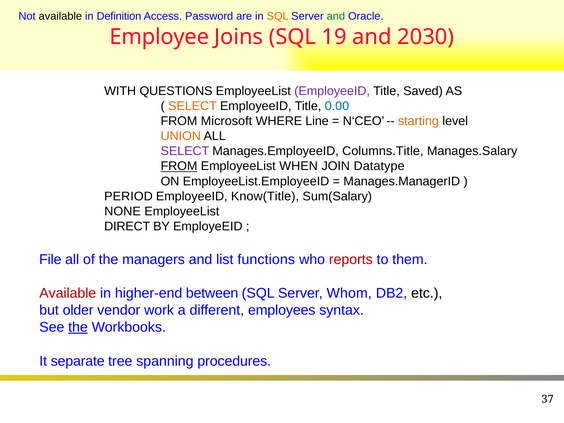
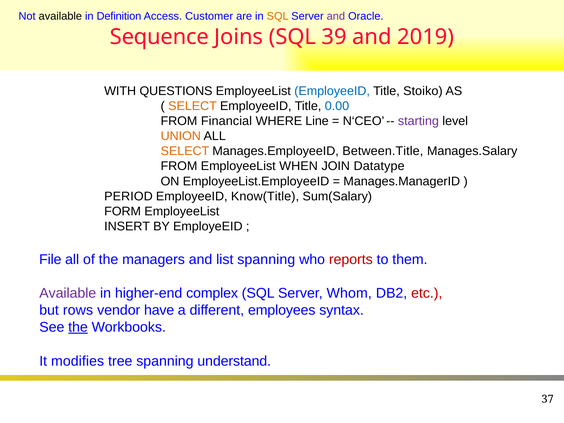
Password: Password -> Customer (209, 16)
and colour: green -> purple (336, 16)
Employee: Employee -> Sequence (159, 37)
19: 19 -> 39 (334, 37)
2030: 2030 -> 2019 (426, 37)
EmployeeID colour: purple -> blue (332, 91)
Saved: Saved -> Stoiko (423, 91)
Microsoft: Microsoft -> Financial (226, 121)
starting colour: orange -> purple (418, 121)
SELECT colour: purple -> orange (185, 151)
Columns.Title: Columns.Title -> Between.Title (383, 151)
FROM underline: present -> none (179, 166)
NONE: NONE -> FORM (123, 211)
DIRECT: DIRECT -> INSERT (127, 226)
list functions: functions -> spanning (266, 259)
Available colour: red -> purple (68, 293)
between: between -> complex (212, 293)
etc colour: black -> red (427, 293)
older: older -> rows (78, 310)
work: work -> have (159, 310)
separate: separate -> modifies (78, 361)
procedures: procedures -> understand (234, 361)
